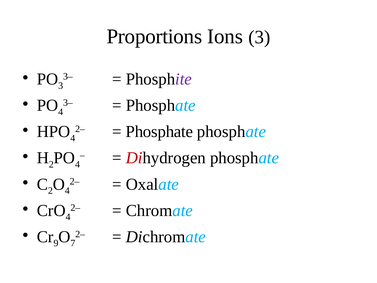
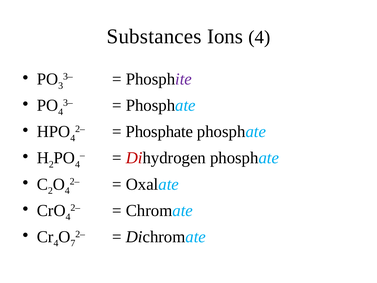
Proportions: Proportions -> Substances (154, 36)
Ions 3: 3 -> 4 (259, 37)
9: 9 -> 4 (56, 243)
